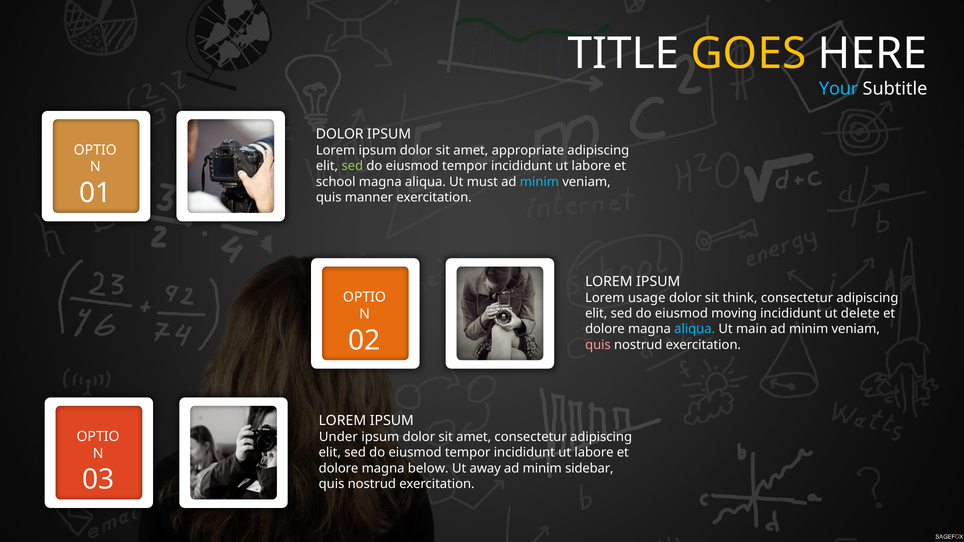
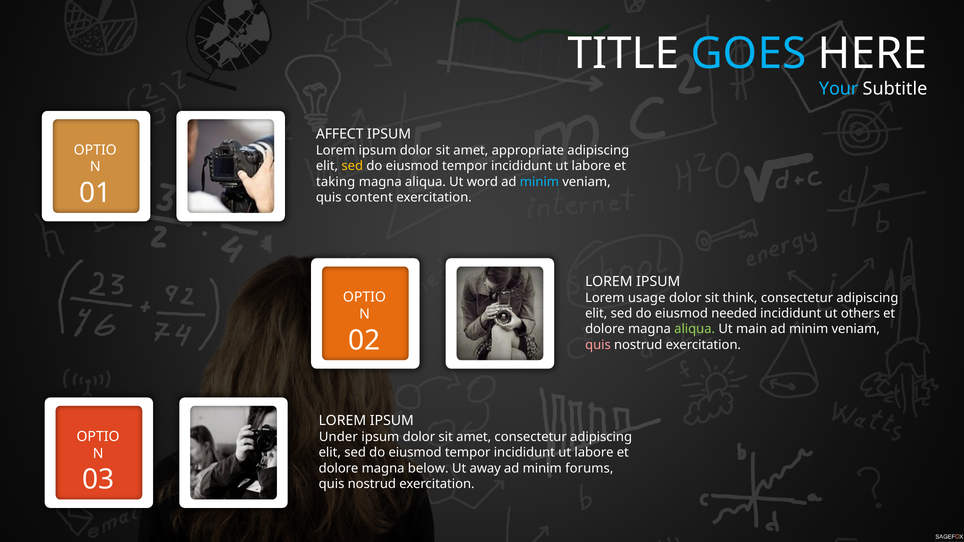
GOES colour: yellow -> light blue (749, 54)
DOLOR: DOLOR -> AFFECT (340, 134)
sed colour: light green -> yellow (352, 166)
school: school -> taking (336, 182)
must: must -> word (482, 182)
manner: manner -> content (369, 198)
moving: moving -> needed (734, 314)
delete: delete -> others (860, 314)
aliqua colour: light blue -> light green (695, 329)
sidebar: sidebar -> forums (589, 469)
